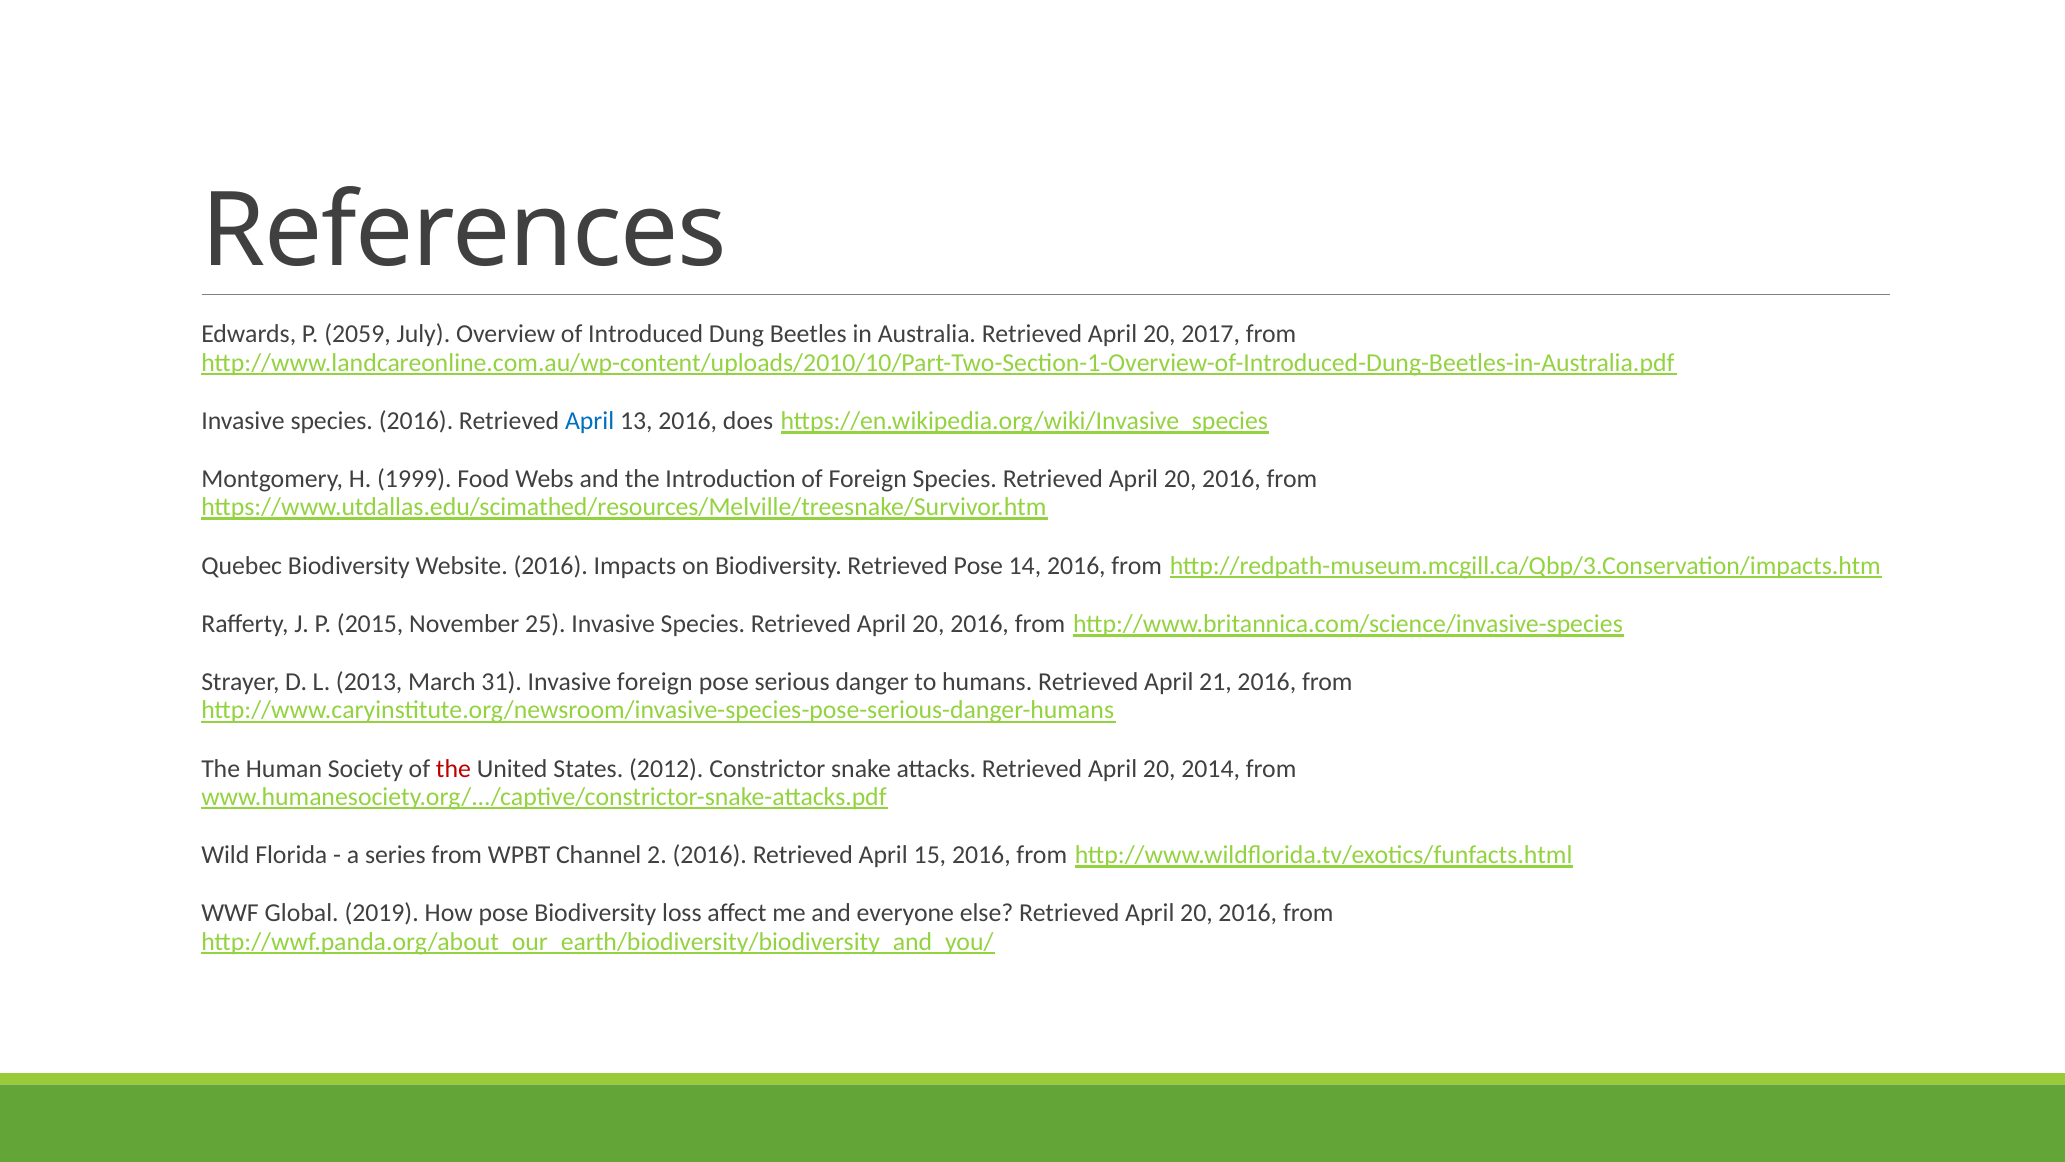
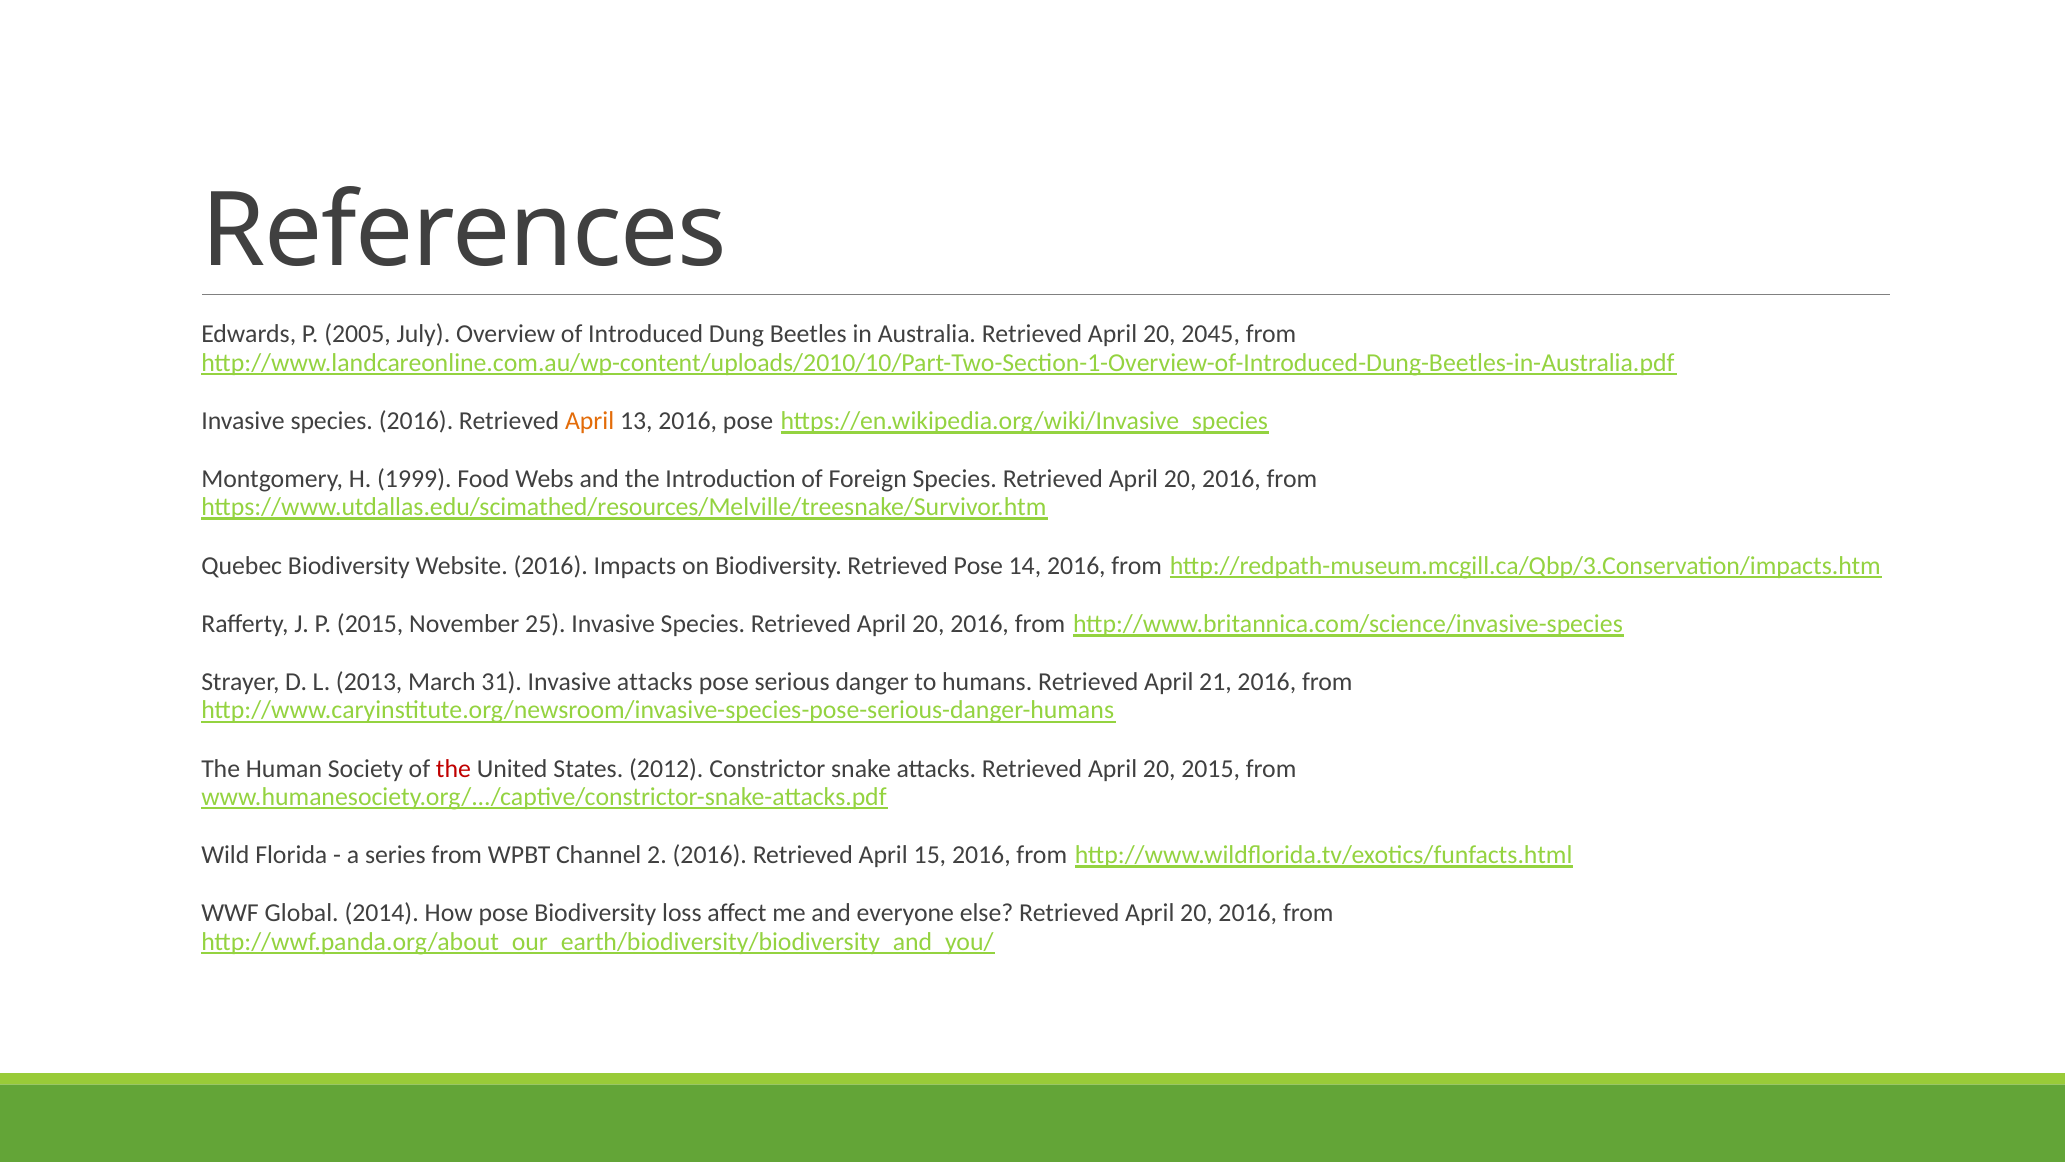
2059: 2059 -> 2005 (358, 334)
2017: 2017 -> 2045 (1211, 334)
April colour: blue -> orange (590, 421)
2016 does: does -> pose (748, 421)
Invasive foreign: foreign -> attacks (655, 682)
20 2014: 2014 -> 2015 (1211, 768)
2019: 2019 -> 2014 (382, 913)
